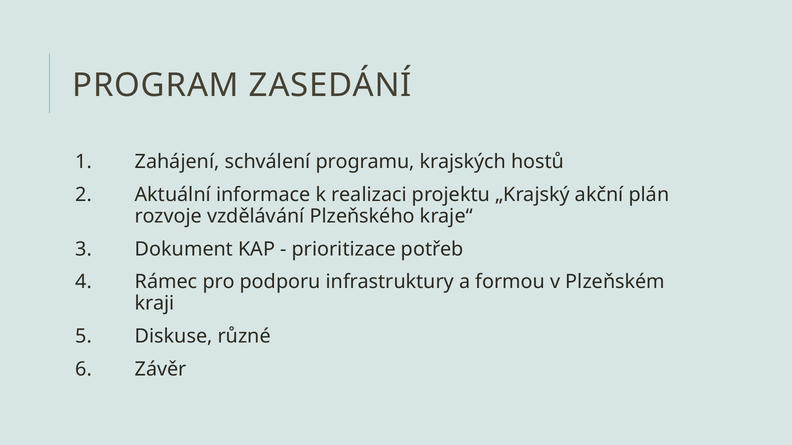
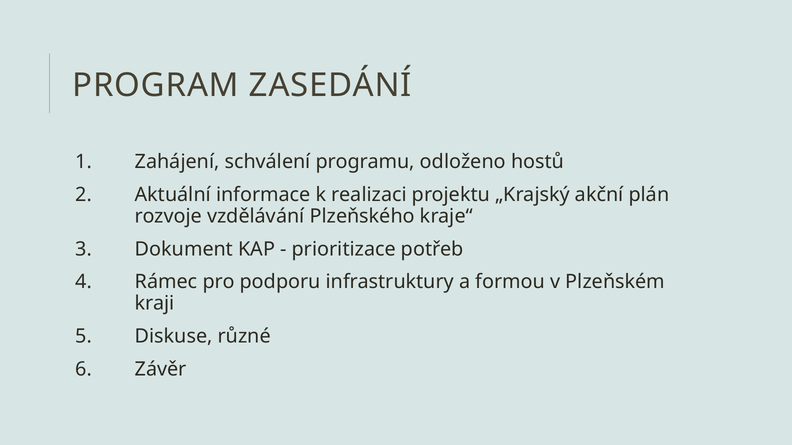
krajských: krajských -> odloženo (463, 162)
